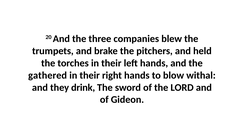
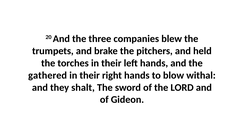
drink: drink -> shalt (83, 88)
